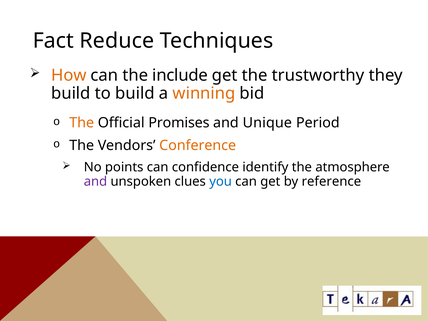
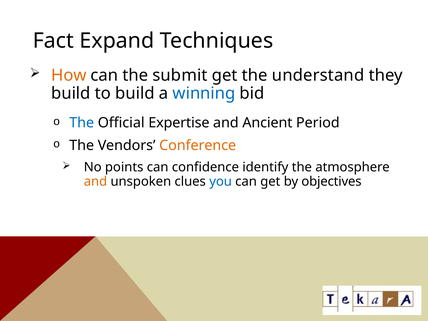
Reduce: Reduce -> Expand (117, 41)
include: include -> submit (180, 75)
trustworthy: trustworthy -> understand (318, 75)
winning colour: orange -> blue (204, 93)
The colour: orange -> blue (82, 123)
Promises: Promises -> Expertise (179, 123)
Unique: Unique -> Ancient (267, 123)
and colour: purple -> orange (95, 181)
reference: reference -> objectives (331, 181)
